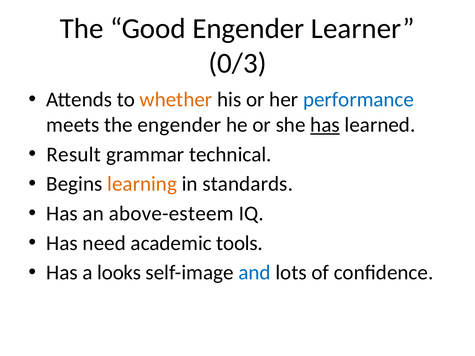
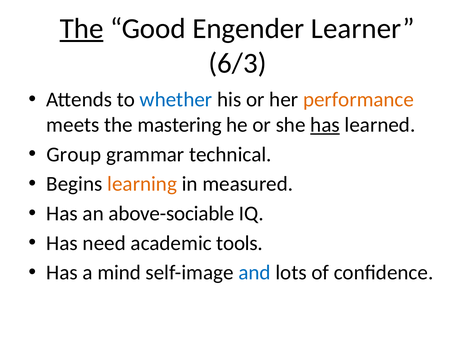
The underline: none -> present (82, 29)
0/3: 0/3 -> 6/3 (237, 63)
whether colour: orange -> blue (176, 100)
performance colour: blue -> orange (359, 100)
the engender: engender -> mastering (180, 125)
Result: Result -> Group (74, 155)
standards: standards -> measured (248, 184)
above-esteem: above-esteem -> above-sociable (171, 214)
looks: looks -> mind (119, 273)
